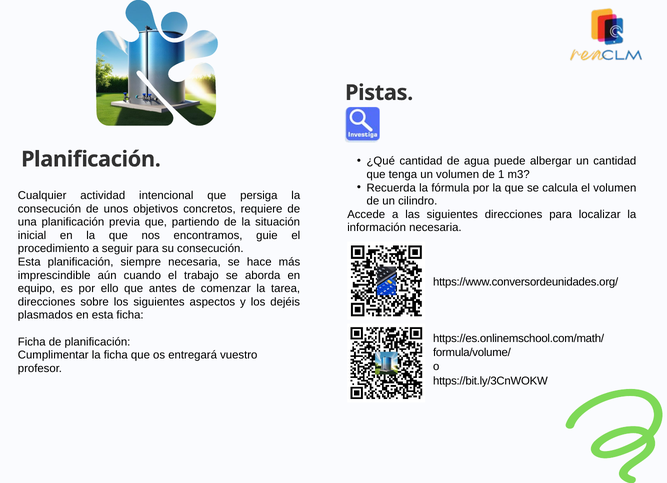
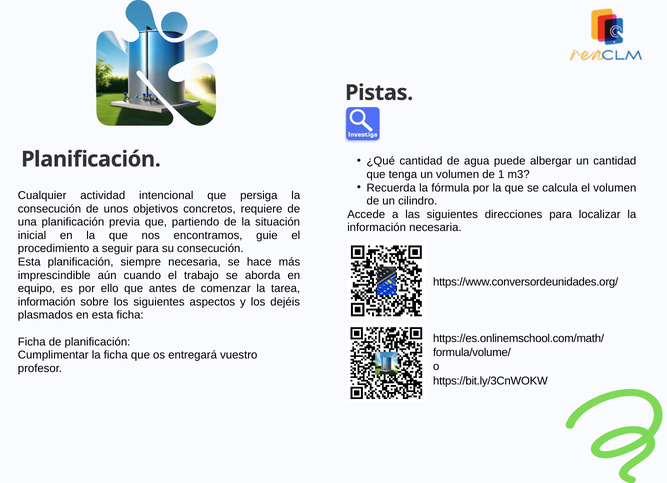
direcciones: direcciones -> información (47, 302)
